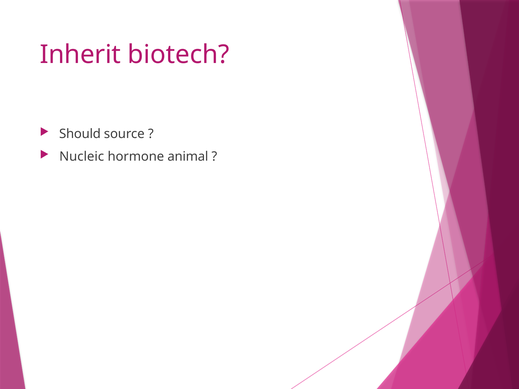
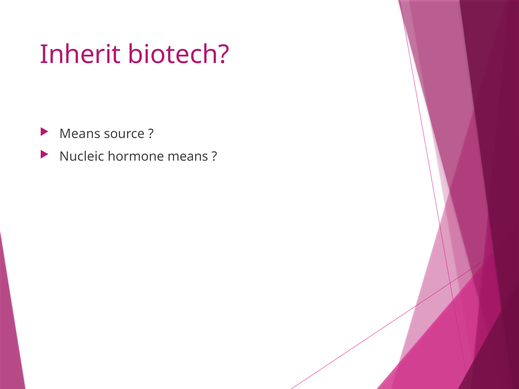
Should: Should -> Means (80, 134)
hormone animal: animal -> means (188, 157)
